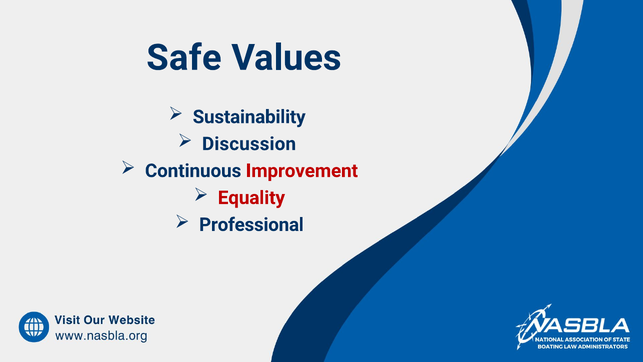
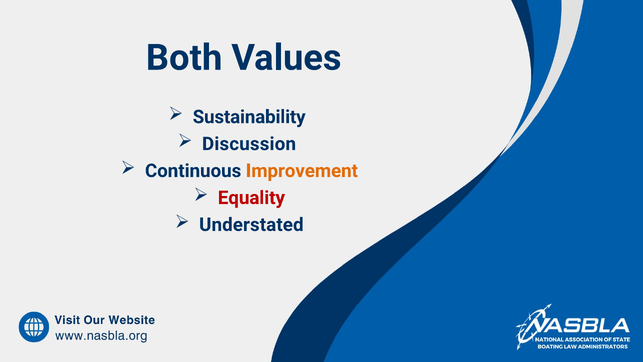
Safe: Safe -> Both (184, 58)
Improvement colour: red -> orange (302, 171)
Professional: Professional -> Understated (251, 225)
